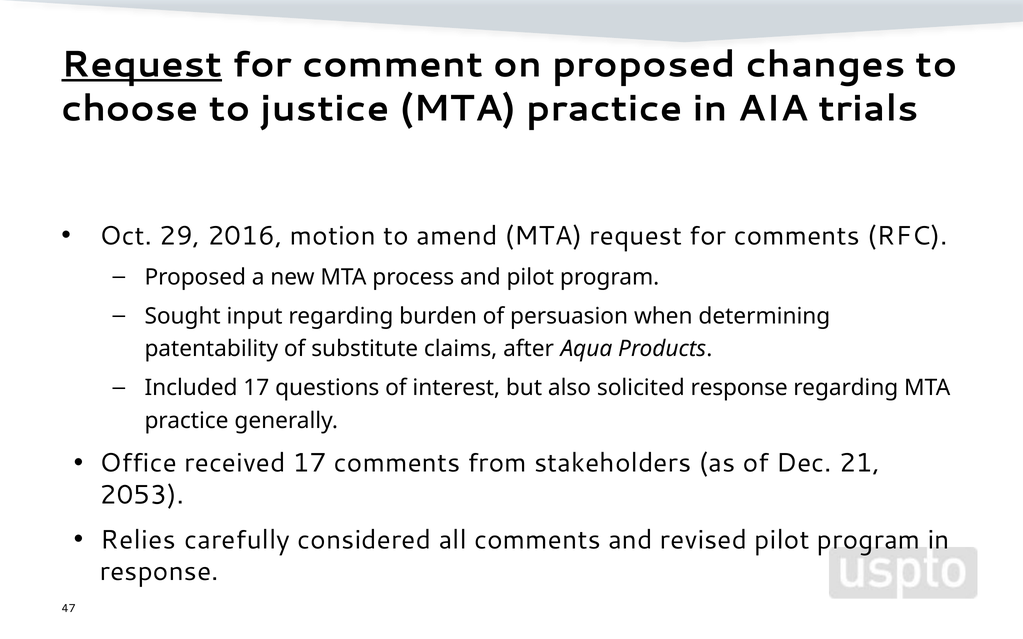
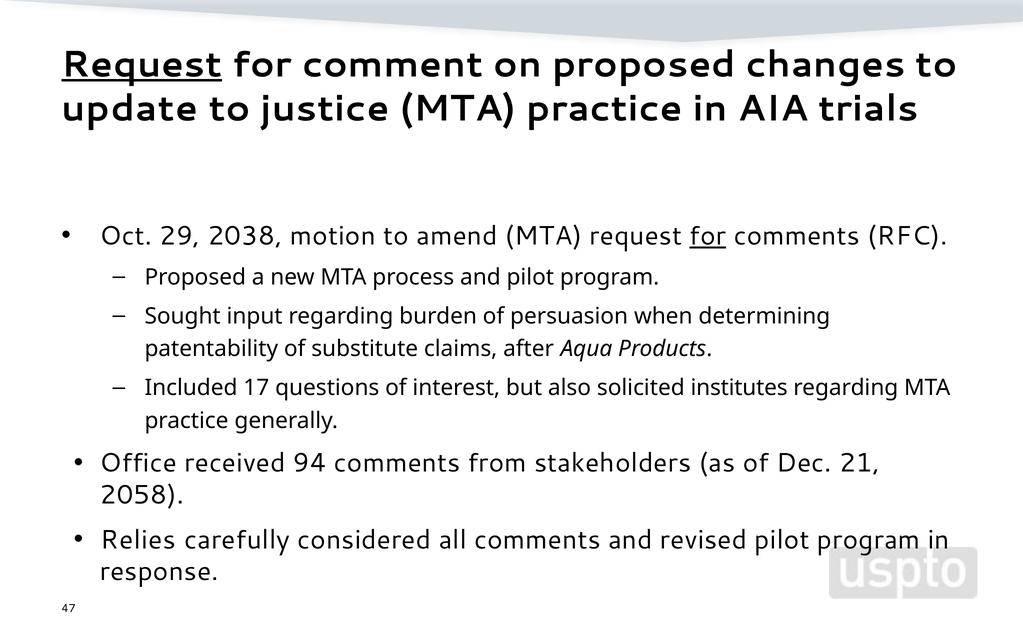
choose: choose -> update (130, 109)
2016: 2016 -> 2038 (245, 236)
for underline: none -> present (708, 236)
solicited response: response -> institutes (739, 388)
received 17: 17 -> 94 (310, 463)
2053: 2053 -> 2058 (142, 495)
